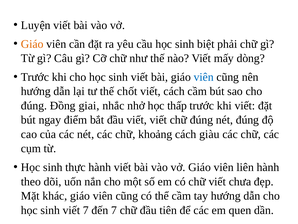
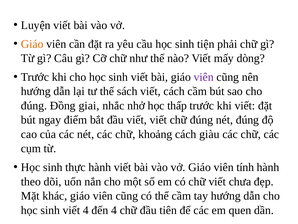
biệt: biệt -> tiện (206, 44)
viên colour: blue -> purple (204, 77)
chốt: chốt -> sách (127, 91)
liên: liên -> tính (245, 167)
viết 7: 7 -> 4 (86, 210)
đến 7: 7 -> 4 (114, 210)
